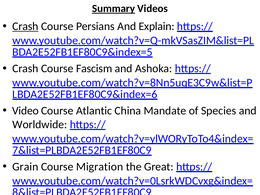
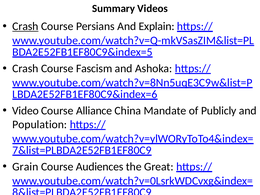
Summary underline: present -> none (114, 9)
Atlantic: Atlantic -> Alliance (94, 111)
Species: Species -> Publicly (219, 111)
Worldwide: Worldwide -> Population (40, 125)
Migration: Migration -> Audiences (100, 167)
